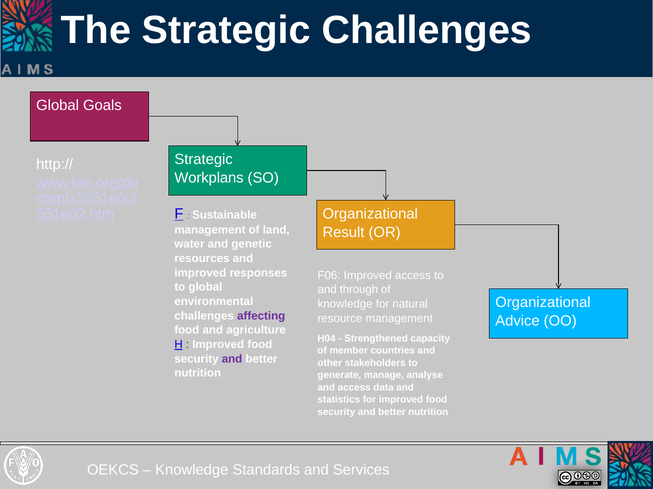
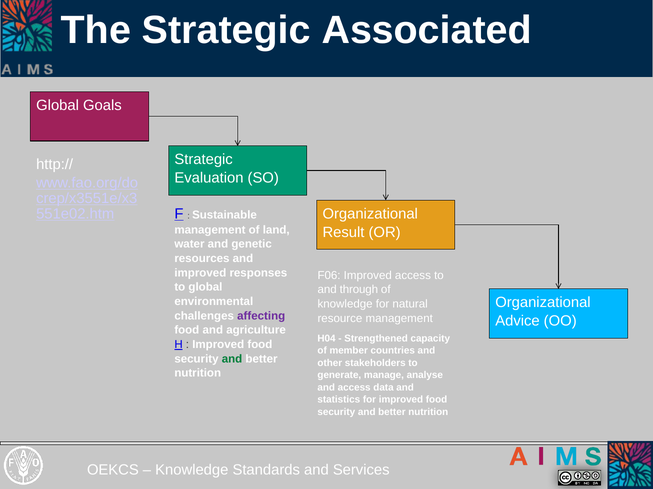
Strategic Challenges: Challenges -> Associated (427, 30)
Workplans: Workplans -> Evaluation (209, 178)
and colour: purple -> green (232, 359)
